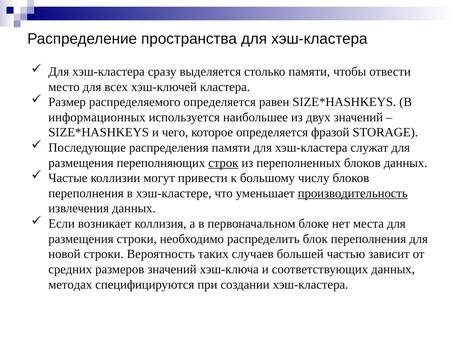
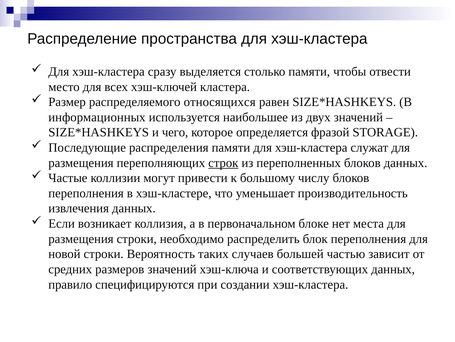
распределяемого определяется: определяется -> относящихся (220, 102)
производительность underline: present -> none (353, 193)
методах: методах -> правило (70, 284)
